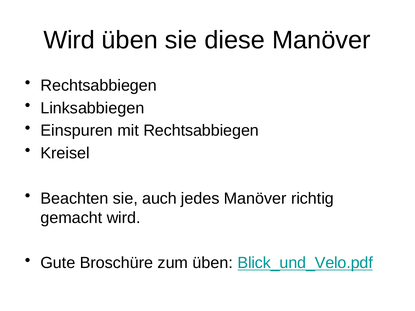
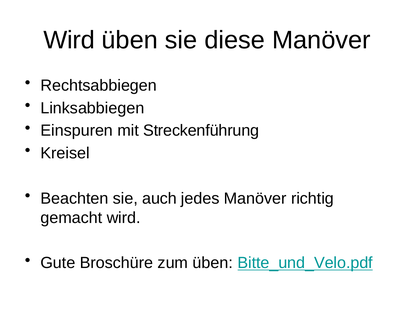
mit Rechtsabbiegen: Rechtsabbiegen -> Streckenführung (201, 131)
Blick_und_Velo.pdf: Blick_und_Velo.pdf -> Bitte_und_Velo.pdf (305, 263)
